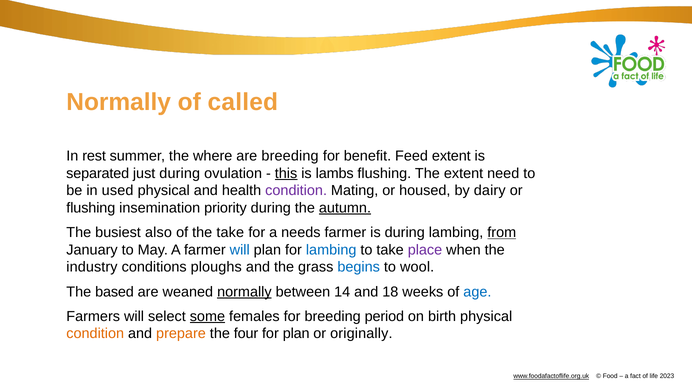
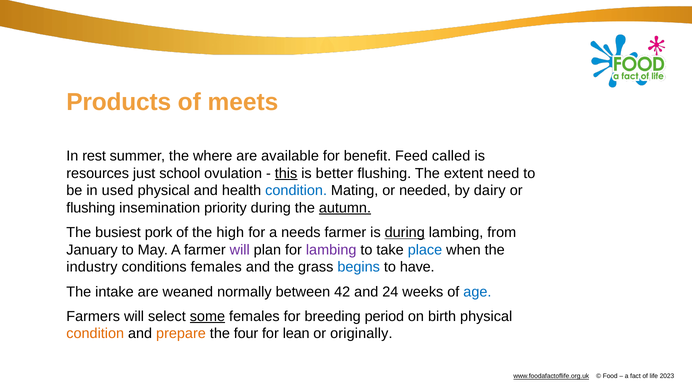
Normally: Normally -> Products (119, 102)
called: called -> meets (243, 102)
are breeding: breeding -> available (290, 156)
Feed extent: extent -> called (451, 156)
separated: separated -> resources (98, 173)
just during: during -> school (180, 173)
lambs: lambs -> better (335, 173)
condition colour: purple -> blue (296, 190)
housed: housed -> needed (425, 190)
also: also -> pork (159, 232)
the take: take -> high (230, 232)
during underline: none -> present (405, 232)
from underline: present -> none (502, 232)
will colour: blue -> purple (240, 249)
lambing colour: blue -> purple (331, 249)
place colour: purple -> blue (425, 249)
conditions ploughs: ploughs -> females (216, 267)
wool: wool -> have (417, 267)
based: based -> intake (114, 291)
normally underline: present -> none (244, 291)
14: 14 -> 42 (342, 291)
18: 18 -> 24 (390, 291)
for plan: plan -> lean (296, 333)
